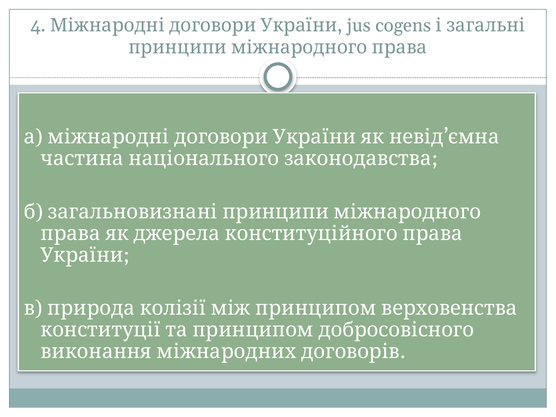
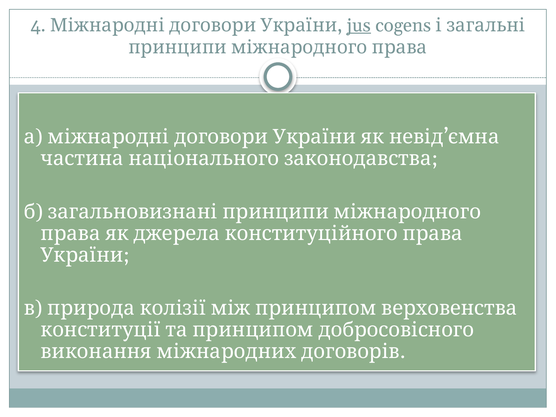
jus underline: none -> present (359, 25)
